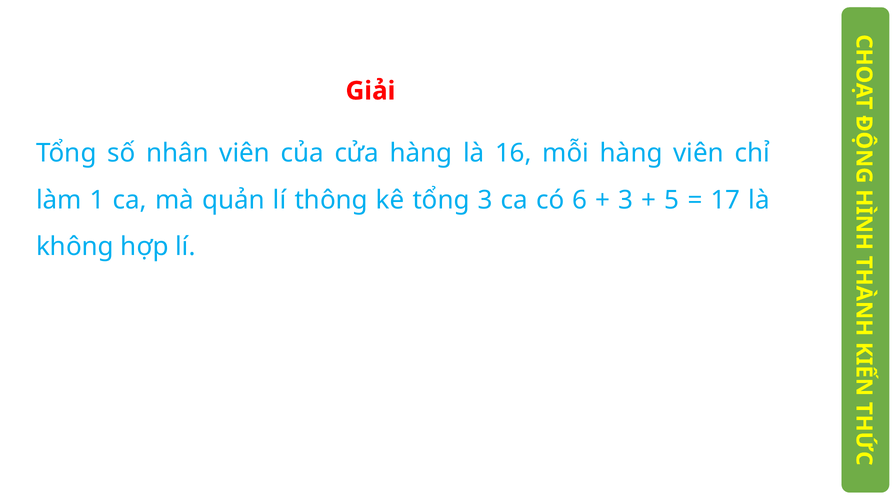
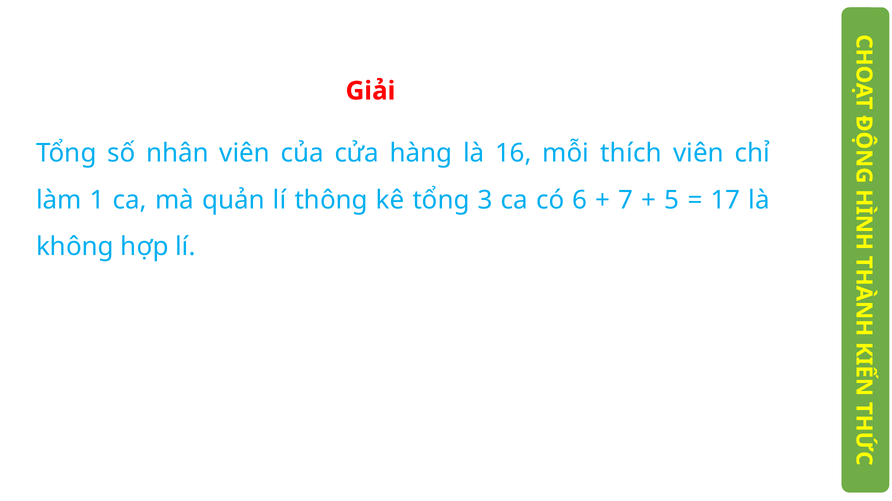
mỗi hàng: hàng -> thích (631, 154)
3: 3 -> 7 (626, 200)
